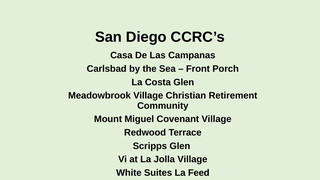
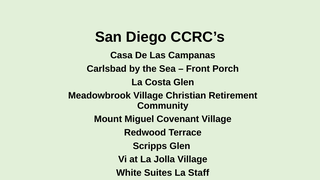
Feed: Feed -> Staff (199, 173)
